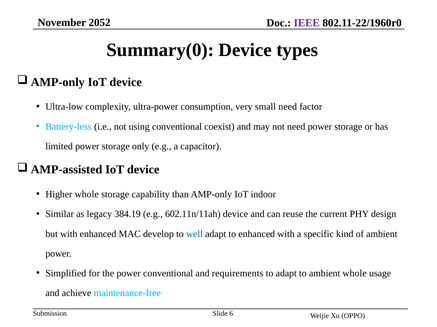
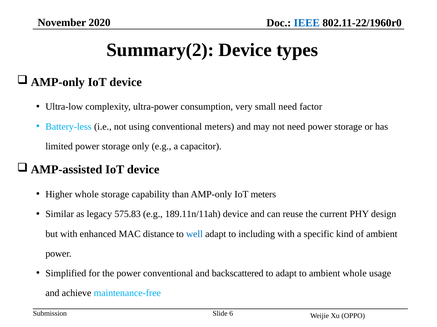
2052: 2052 -> 2020 (100, 23)
IEEE colour: purple -> blue (307, 23)
Summary(0: Summary(0 -> Summary(2 (160, 50)
conventional coexist: coexist -> meters (219, 127)
IoT indoor: indoor -> meters (263, 195)
384.19: 384.19 -> 575.83 (128, 215)
602.11n/11ah: 602.11n/11ah -> 189.11n/11ah (193, 215)
develop: develop -> distance (159, 234)
to enhanced: enhanced -> including (257, 234)
requirements: requirements -> backscattered (238, 274)
